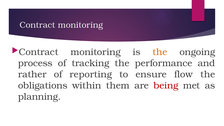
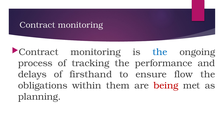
the colour: orange -> blue (160, 52)
rather: rather -> delays (32, 74)
reporting: reporting -> firsthand (91, 74)
